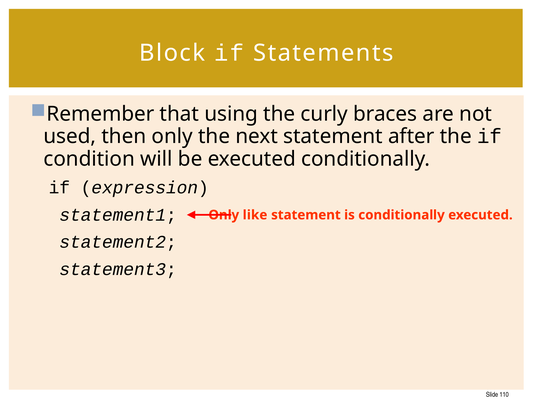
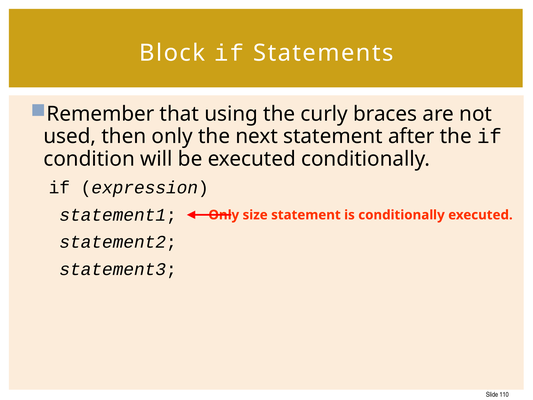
like: like -> size (255, 215)
